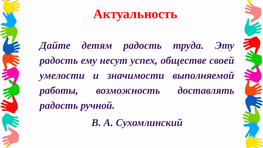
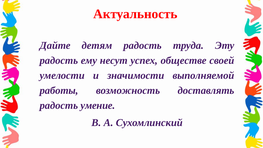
ручной: ручной -> умение (98, 105)
